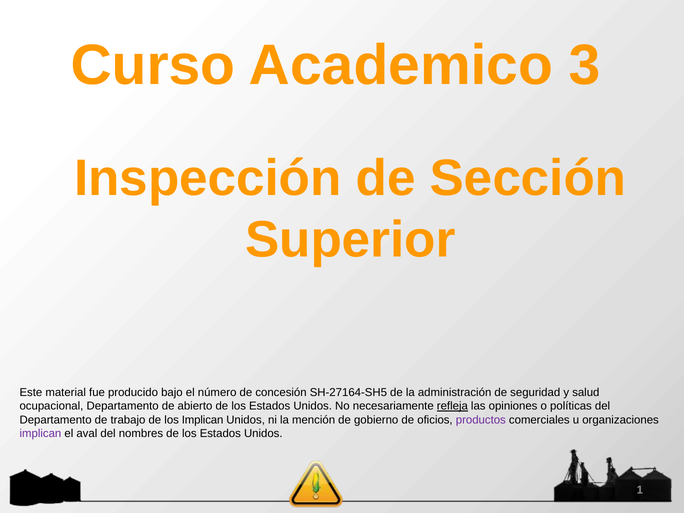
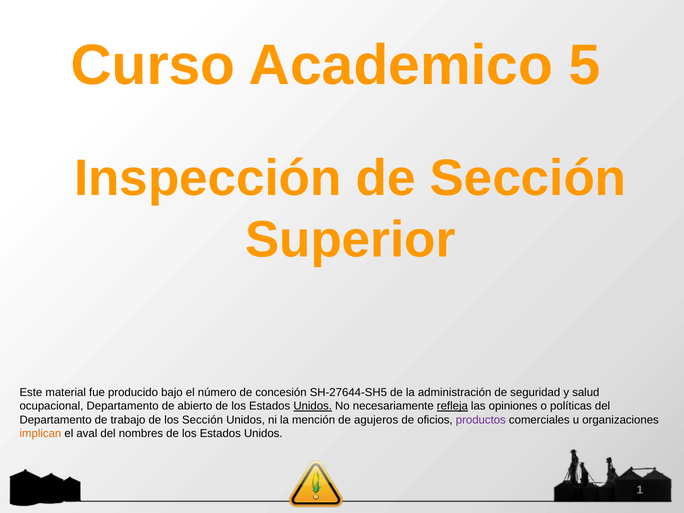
3: 3 -> 5 (585, 65)
SH-27164-SH5: SH-27164-SH5 -> SH-27644-SH5 (348, 392)
Unidos underline: none -> present (313, 406)
los Implican: Implican -> Sección (203, 420)
gobierno: gobierno -> agujeros (376, 420)
implican colour: purple -> orange (40, 433)
